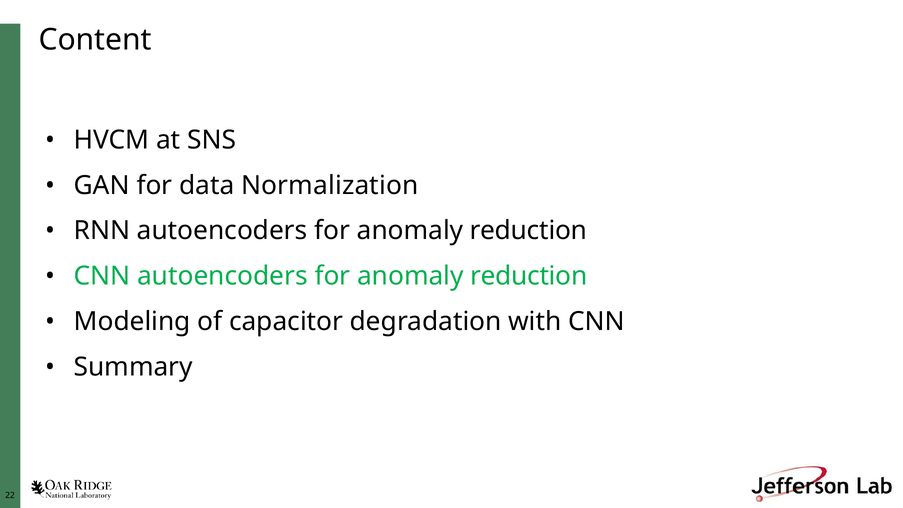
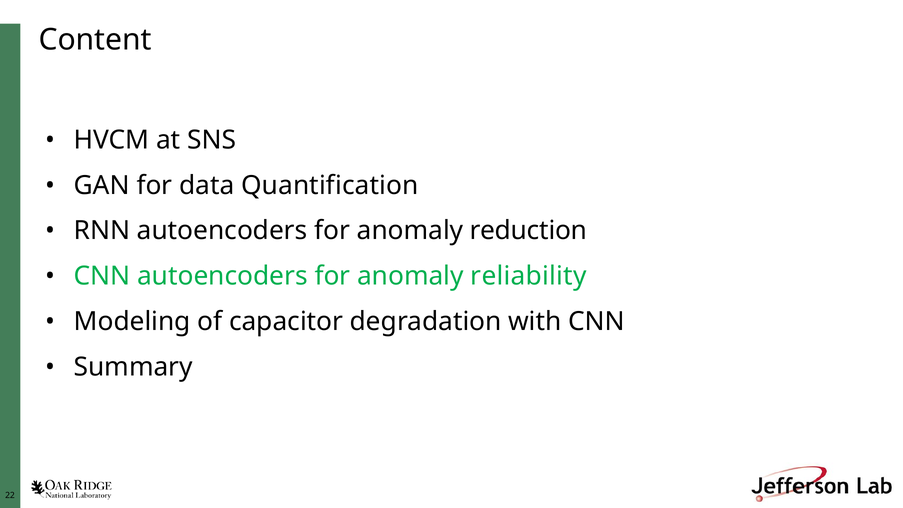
Normalization: Normalization -> Quantification (330, 185)
reduction: reduction -> reliability (528, 276)
